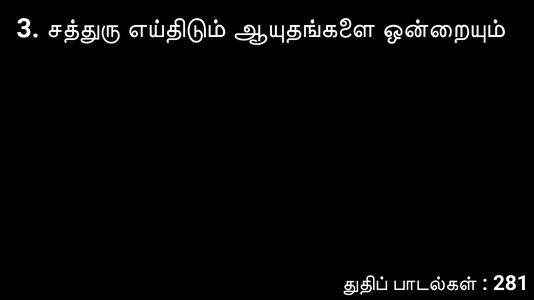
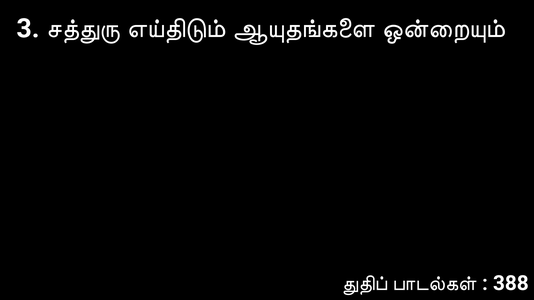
281: 281 -> 388 (511, 284)
